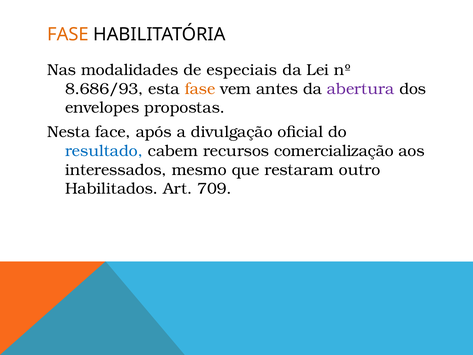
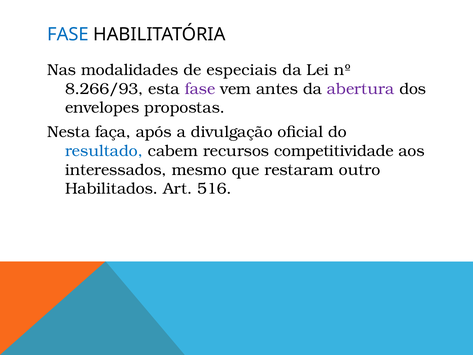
FASE colour: orange -> blue (68, 34)
8.686/93: 8.686/93 -> 8.266/93 (104, 89)
fase colour: orange -> purple (200, 89)
face: face -> faça (113, 132)
comercialização: comercialização -> competitividade (334, 151)
709: 709 -> 516 (214, 189)
